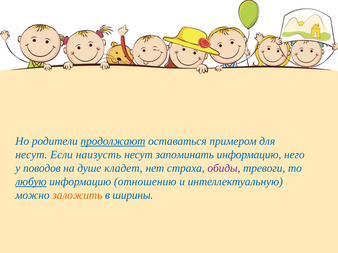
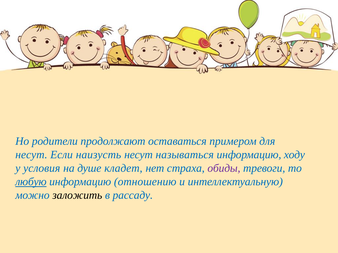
продолжают underline: present -> none (113, 142)
запоминать: запоминать -> называться (185, 155)
него: него -> ходу (294, 155)
поводов: поводов -> условия (42, 169)
заложить colour: orange -> black (77, 196)
ширины: ширины -> рассаду (133, 196)
